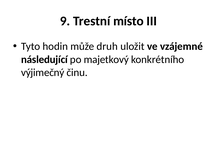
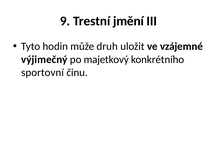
místo: místo -> jmění (128, 21)
následující: následující -> výjimečný (44, 59)
výjimečný: výjimečný -> sportovní (43, 72)
